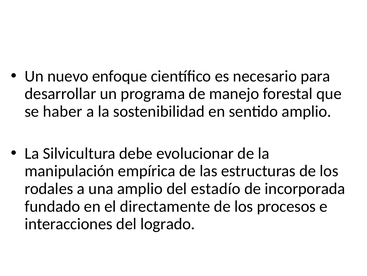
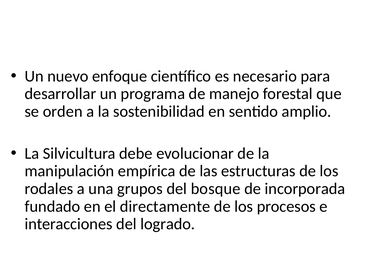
haber: haber -> orden (63, 111)
una amplio: amplio -> grupos (140, 188)
estadío: estadío -> bosque (216, 188)
